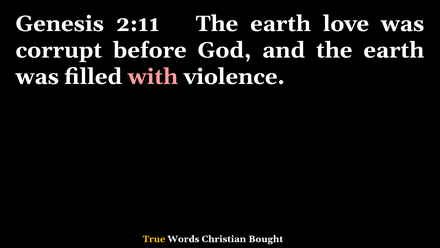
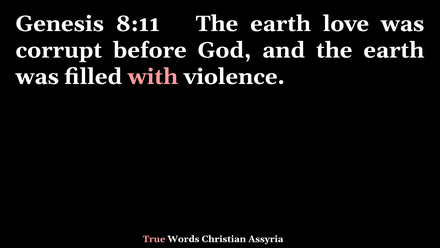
2:11: 2:11 -> 8:11 (138, 24)
True colour: yellow -> pink (154, 239)
Bought: Bought -> Assyria (266, 239)
